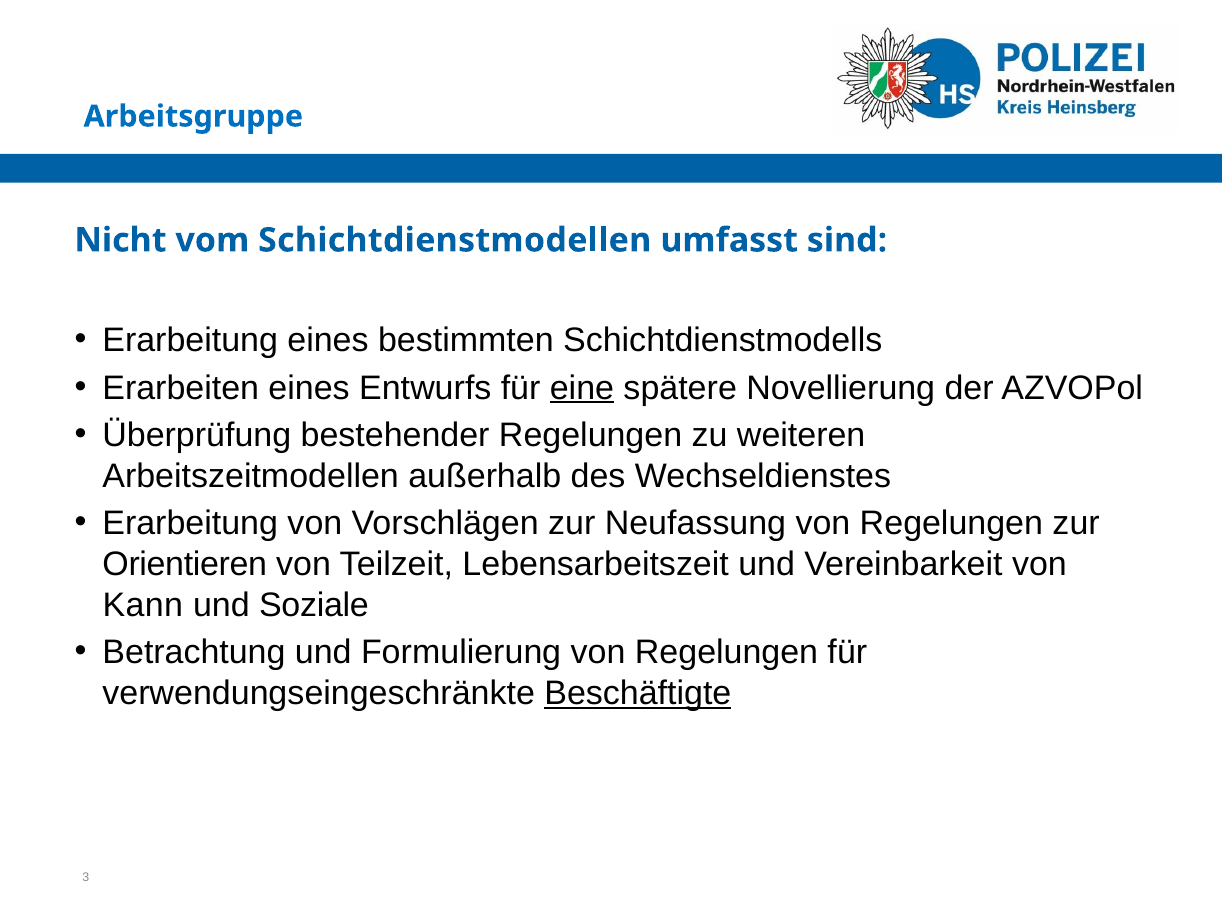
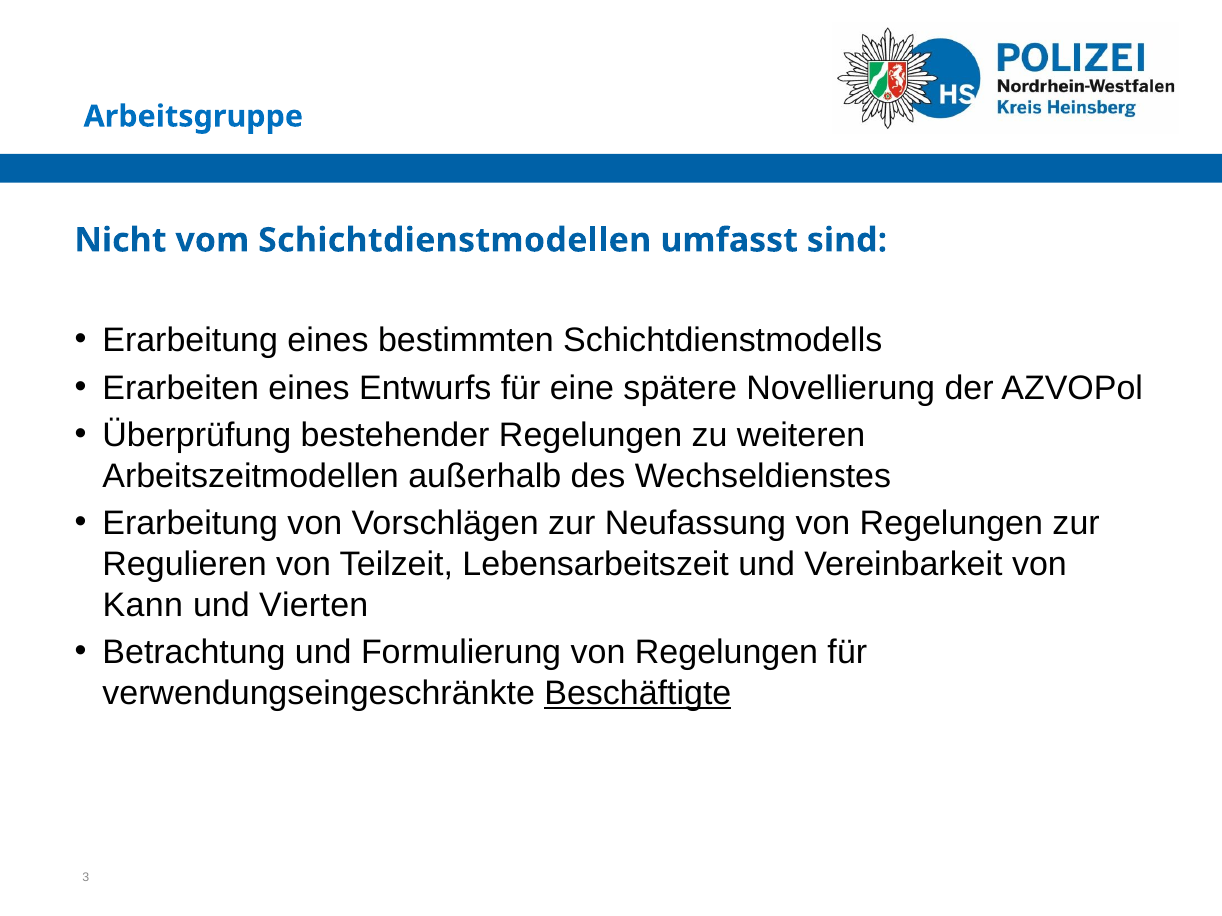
eine underline: present -> none (582, 388)
Orientieren: Orientieren -> Regulieren (185, 565)
Soziale: Soziale -> Vierten (314, 605)
